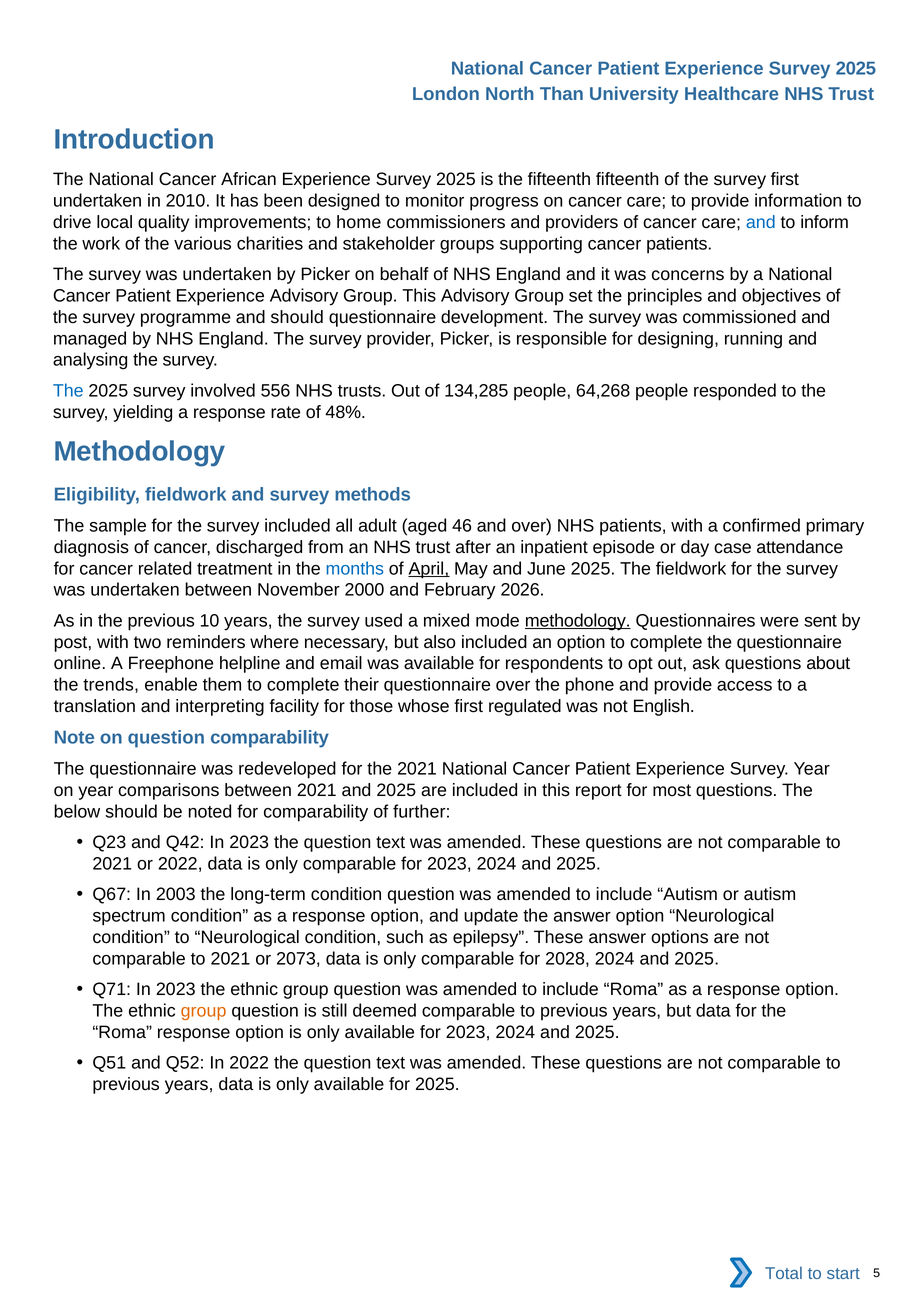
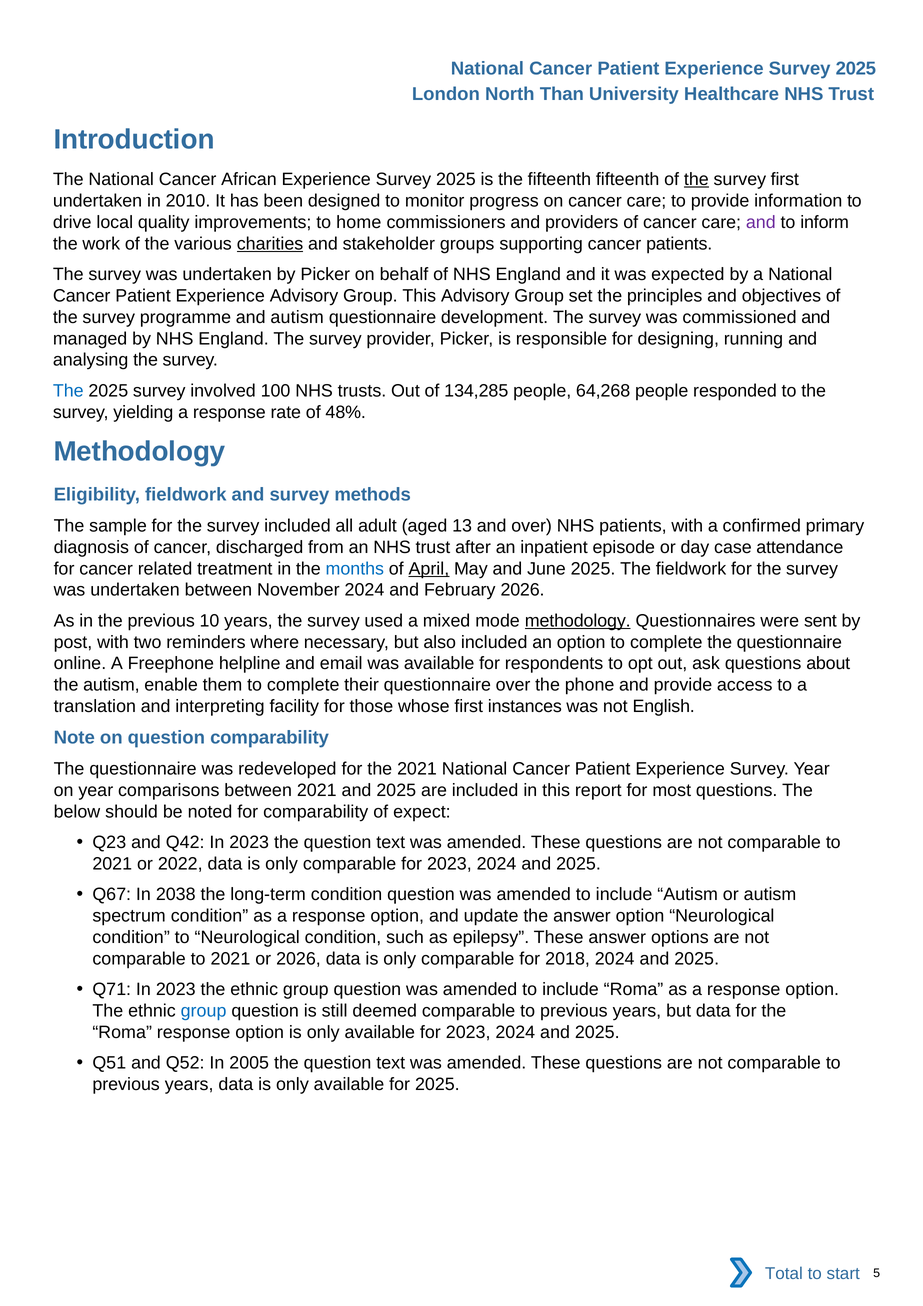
the underline: none -> present (696, 180)
and colour: blue -> purple (761, 222)
charities underline: none -> present (270, 244)
concerns: concerns -> expected (688, 274)
and should: should -> autism (297, 317)
556: 556 -> 100 (276, 391)
46: 46 -> 13 (462, 526)
November 2000: 2000 -> 2024 (364, 590)
the trends: trends -> autism (111, 685)
regulated: regulated -> instances (525, 707)
further: further -> expect (422, 812)
2003: 2003 -> 2038 (176, 895)
or 2073: 2073 -> 2026 (298, 959)
2028: 2028 -> 2018 (568, 959)
group colour: orange -> blue (204, 1011)
In 2022: 2022 -> 2005 (249, 1063)
